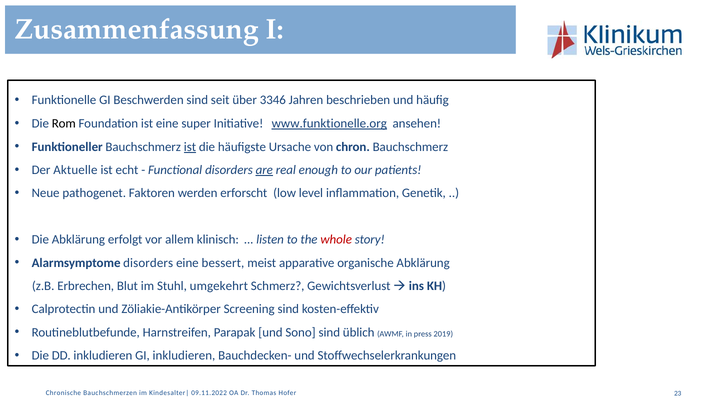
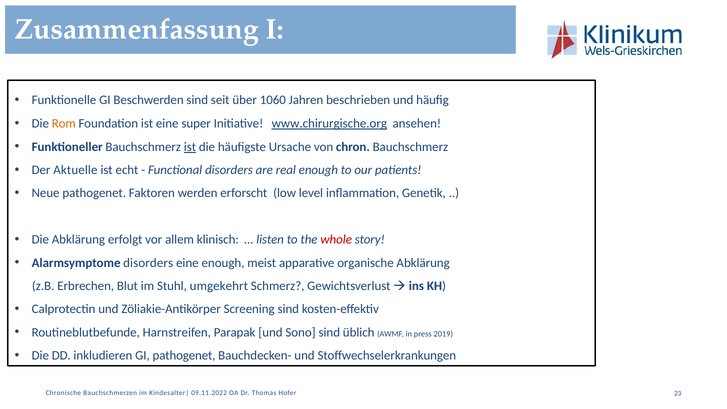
3346: 3346 -> 1060 (273, 100)
Rom colour: black -> orange (64, 123)
www.funktionelle.org: www.funktionelle.org -> www.chirurgische.org (329, 123)
are underline: present -> none (264, 170)
eine bessert: bessert -> enough (223, 263)
GI inkludieren: inkludieren -> pathogenet (184, 355)
